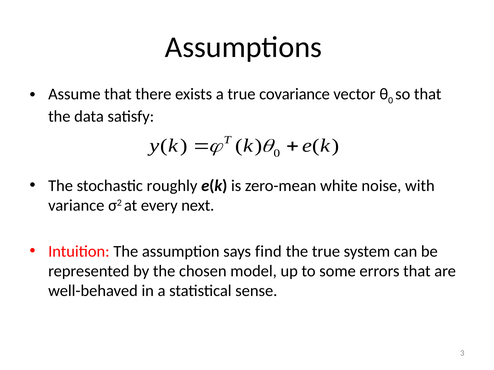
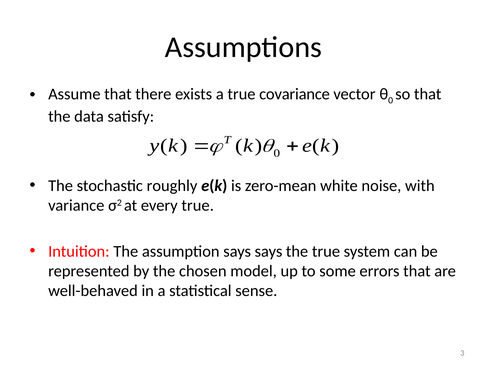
every next: next -> true (198, 206)
says find: find -> says (269, 252)
